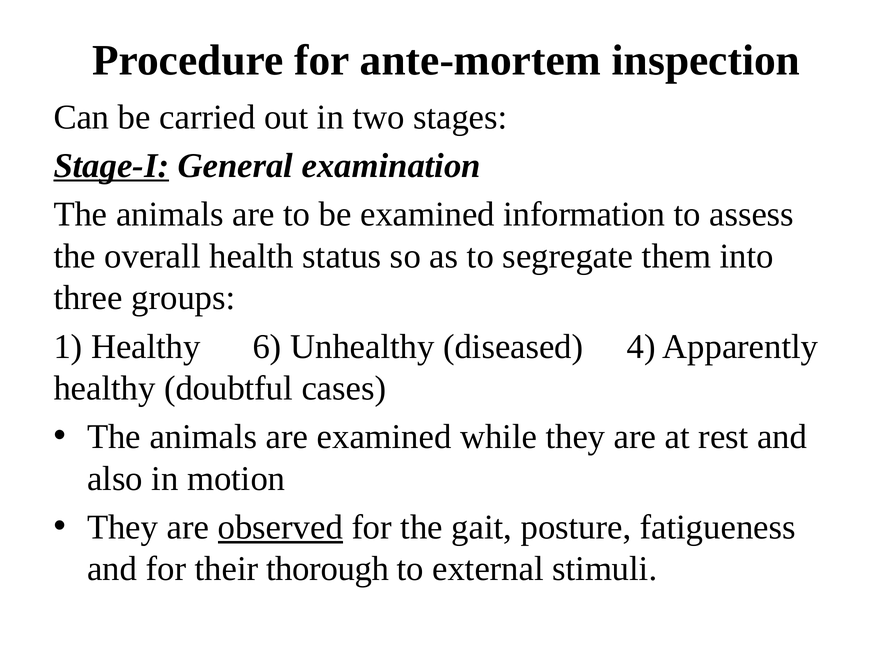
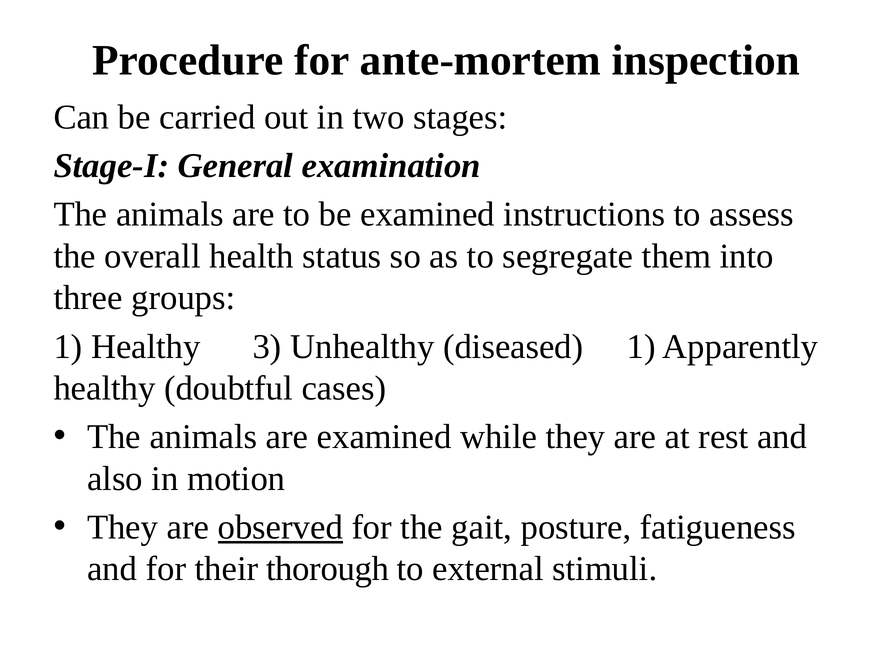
Stage-I underline: present -> none (111, 166)
information: information -> instructions (584, 214)
6: 6 -> 3 (267, 346)
diseased 4: 4 -> 1 (641, 346)
